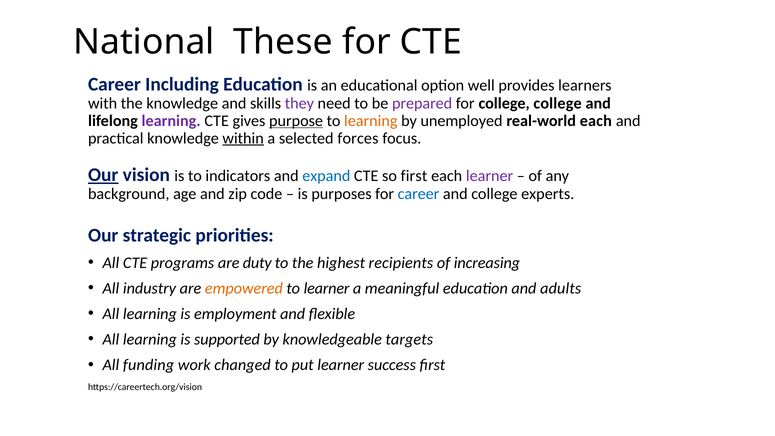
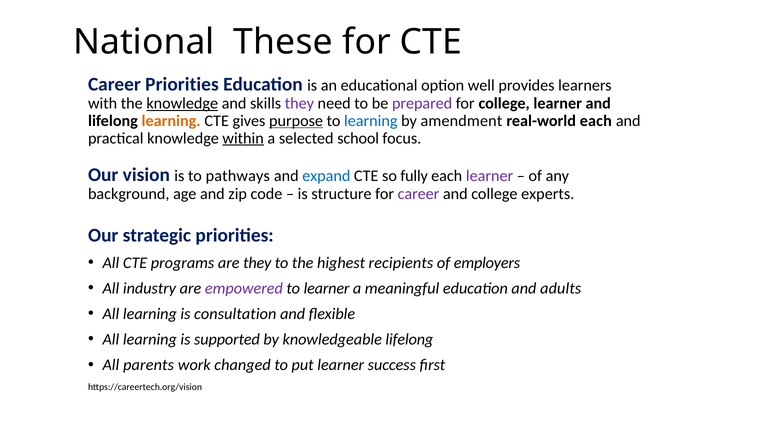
Career Including: Including -> Priorities (182, 84)
knowledge underline: none -> present (182, 103)
college college: college -> learner (558, 103)
learning colour: purple -> orange (171, 121)
learning colour: orange -> blue (371, 121)
unemployed: unemployed -> amendment (461, 121)
forces: forces -> school (358, 138)
Our underline: present -> none (103, 175)
indicators: indicators -> pathways (238, 176)
so first: first -> fully (414, 176)
purposes: purposes -> structure (341, 194)
career colour: blue -> purple (418, 194)
are duty: duty -> they (257, 263)
increasing: increasing -> employers (487, 263)
empowered colour: orange -> purple (244, 288)
employment: employment -> consultation (235, 314)
knowledgeable targets: targets -> lifelong (409, 339)
funding: funding -> parents (149, 365)
